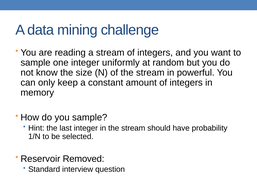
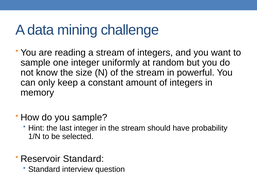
Reservoir Removed: Removed -> Standard (83, 159)
